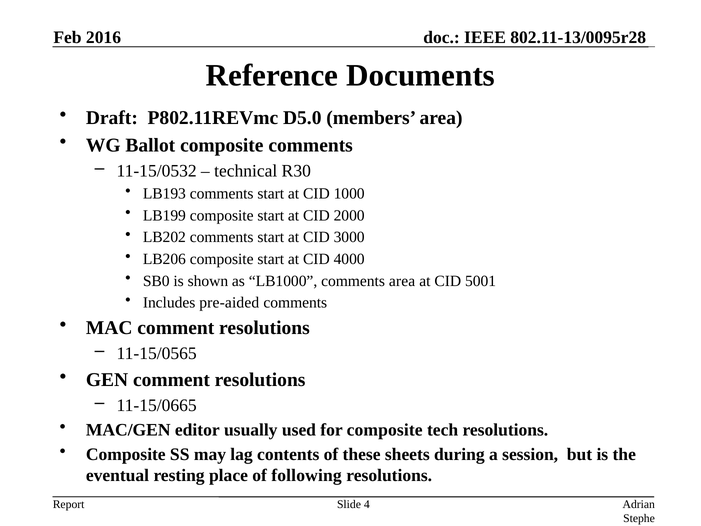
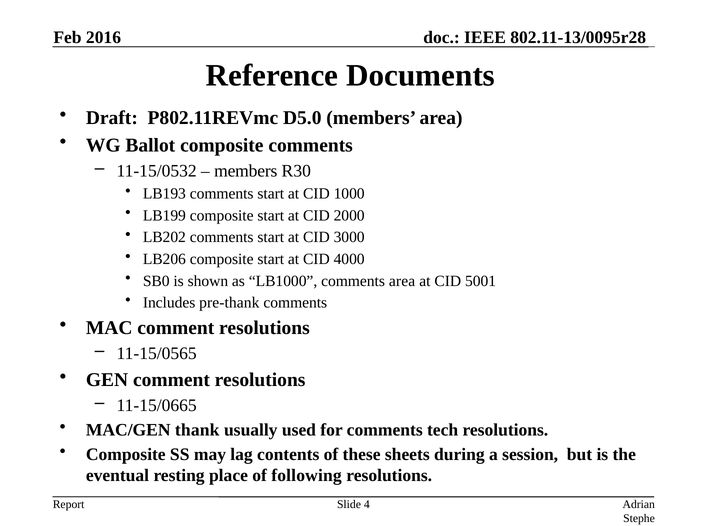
technical: technical -> members (246, 171)
pre-aided: pre-aided -> pre-thank (229, 303)
editor: editor -> thank (197, 430)
for composite: composite -> comments (385, 430)
